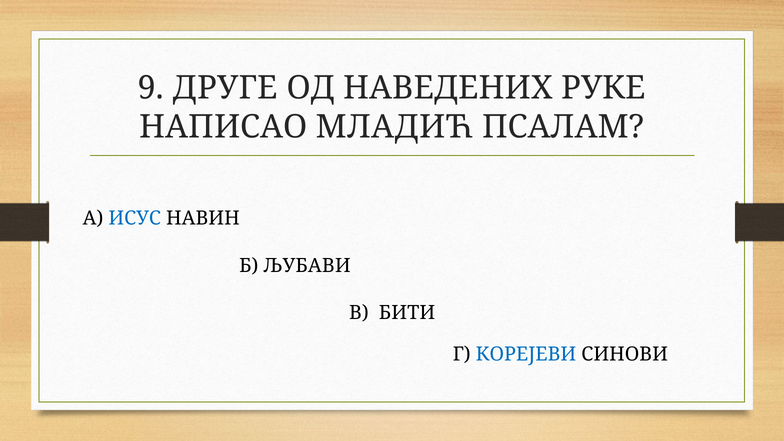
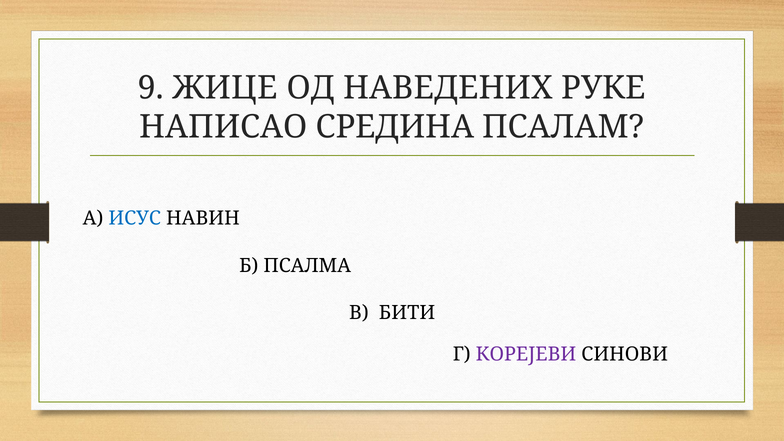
ДРУГЕ: ДРУГЕ -> ЖИЦЕ (225, 88)
МЛАДИЋ: МЛАДИЋ -> СРЕДИНА (395, 127)
ЉУБАВИ: ЉУБАВИ -> ПСАЛМА (307, 266)
КОРЕЈЕВИ colour: blue -> purple (526, 354)
